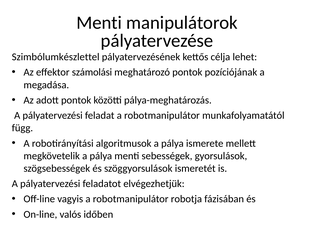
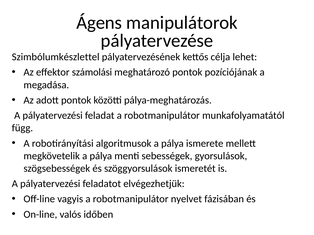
Menti: Menti -> Ágens (99, 23)
robotja: robotja -> nyelvet (186, 199)
